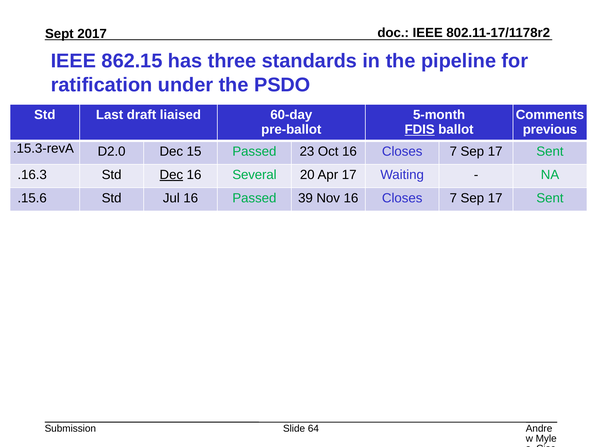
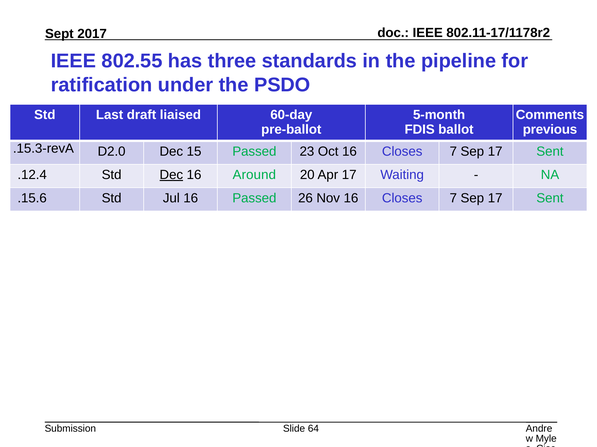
862.15: 862.15 -> 802.55 (132, 61)
FDIS underline: present -> none (420, 130)
.16.3: .16.3 -> .12.4 (32, 175)
Several: Several -> Around (254, 175)
39: 39 -> 26 (305, 199)
